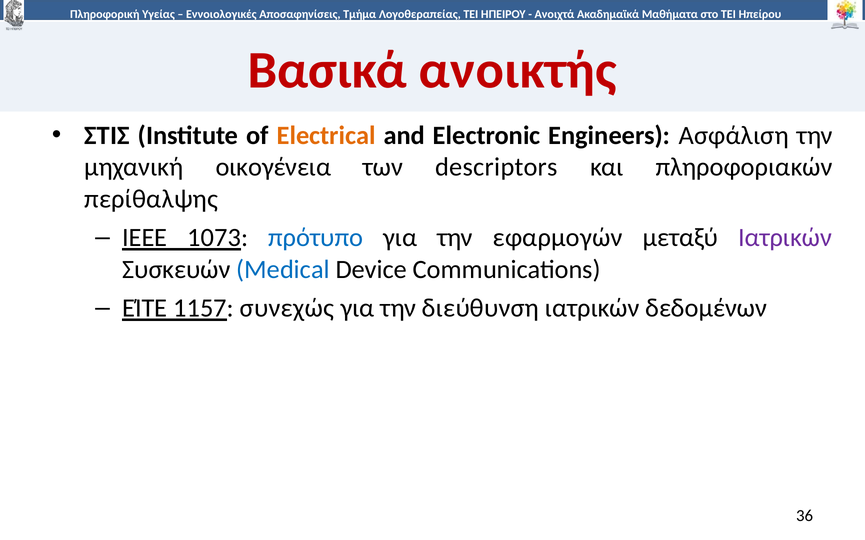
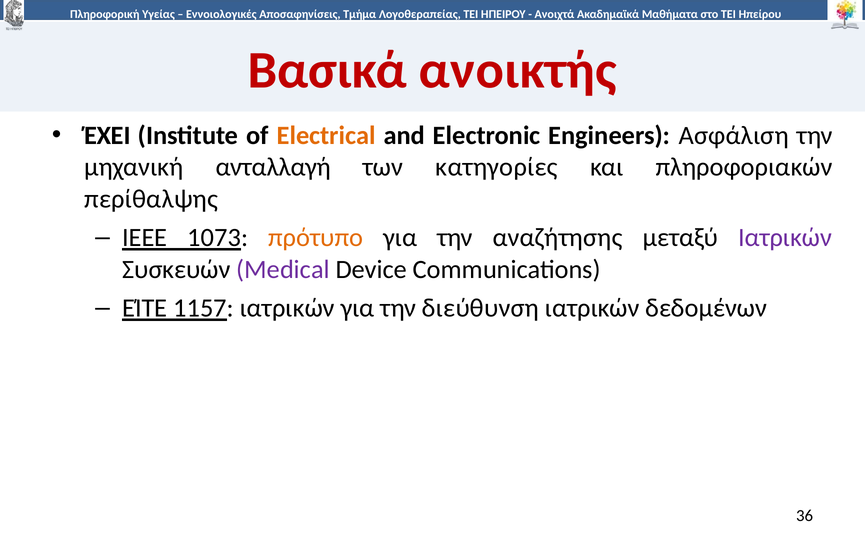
ΣΤΙΣ: ΣΤΙΣ -> ΈΧΕΙ (107, 136)
οικογένεια: οικογένεια -> ανταλλαγή (273, 167)
descriptors: descriptors -> κατηγορίες (497, 167)
πρότυπο colour: blue -> orange (316, 238)
εφαρμογών: εφαρμογών -> αναζήτησης (558, 238)
Medical colour: blue -> purple (283, 270)
1157 συνεχώς: συνεχώς -> ιατρικών (287, 309)
